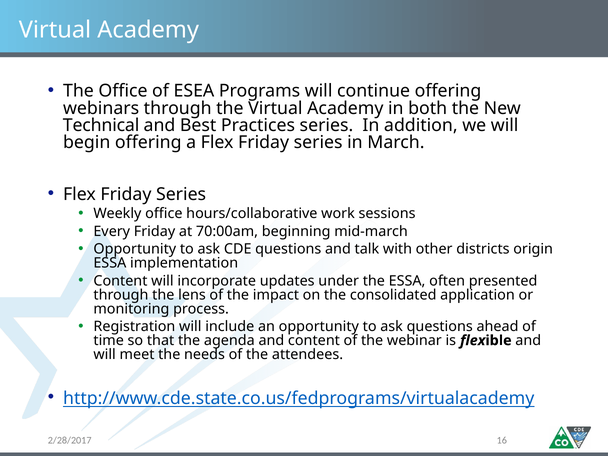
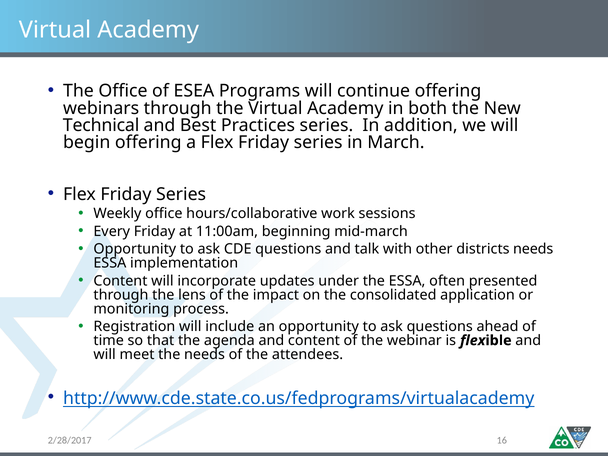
70:00am: 70:00am -> 11:00am (227, 231)
districts origin: origin -> needs (533, 249)
